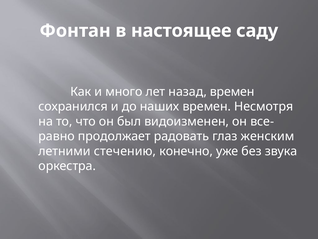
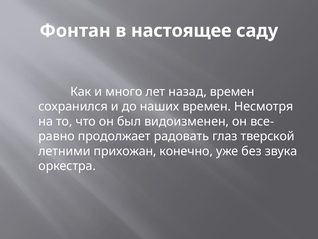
женским: женским -> тверской (268, 136)
стечению: стечению -> прихожан (125, 151)
